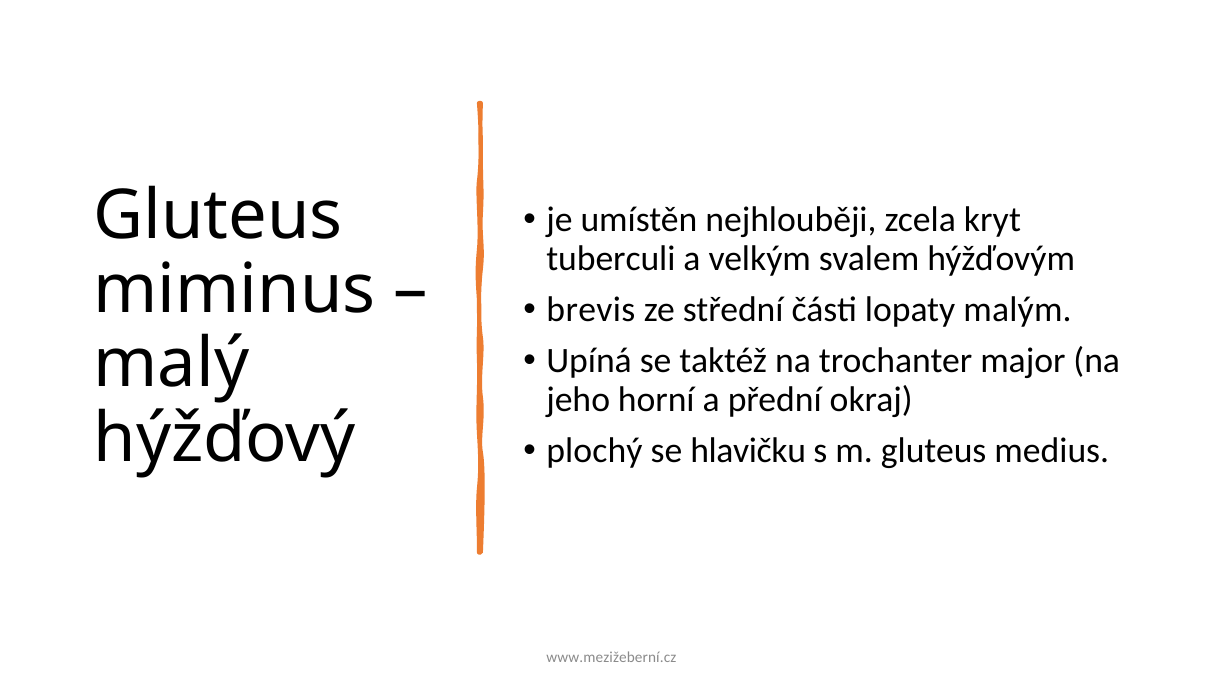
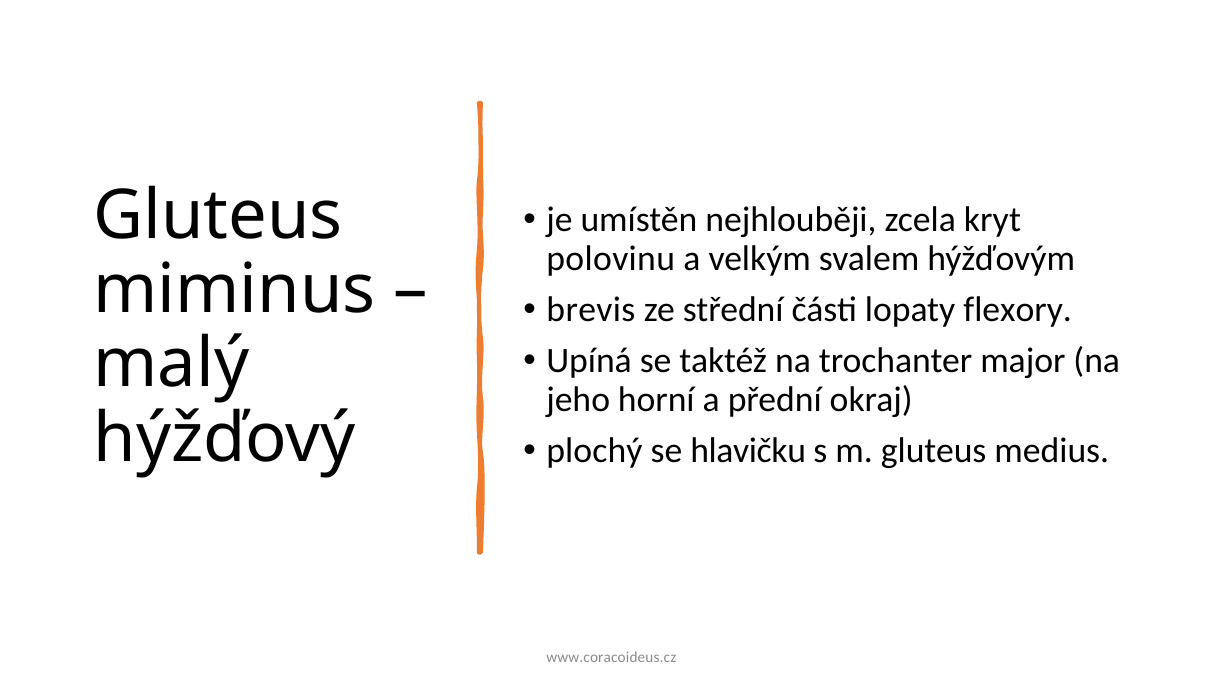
tuberculi: tuberculi -> polovinu (611, 259)
malým: malým -> flexory (1018, 310)
www.mezižeberní.cz: www.mezižeberní.cz -> www.coracoideus.cz (611, 657)
